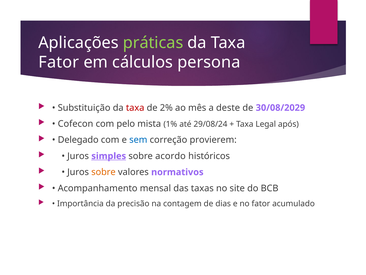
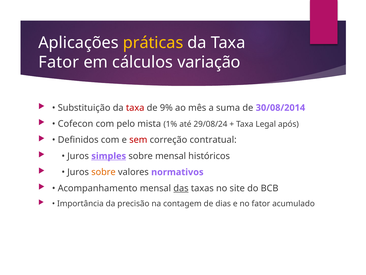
práticas colour: light green -> yellow (153, 43)
persona: persona -> variação (209, 62)
2%: 2% -> 9% (166, 108)
deste: deste -> suma (228, 108)
30/08/2029: 30/08/2029 -> 30/08/2014 (280, 108)
Delegado: Delegado -> Definidos (78, 140)
sem colour: blue -> red (138, 140)
provierem: provierem -> contratual (213, 140)
sobre acordo: acordo -> mensal (171, 156)
das underline: none -> present (181, 188)
